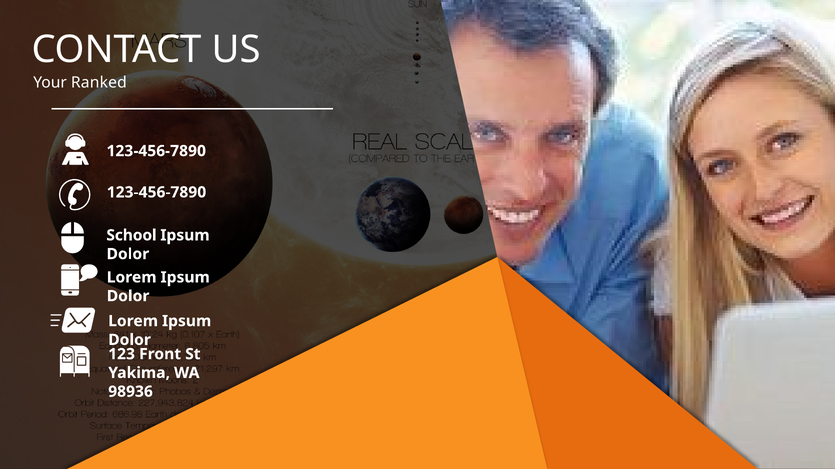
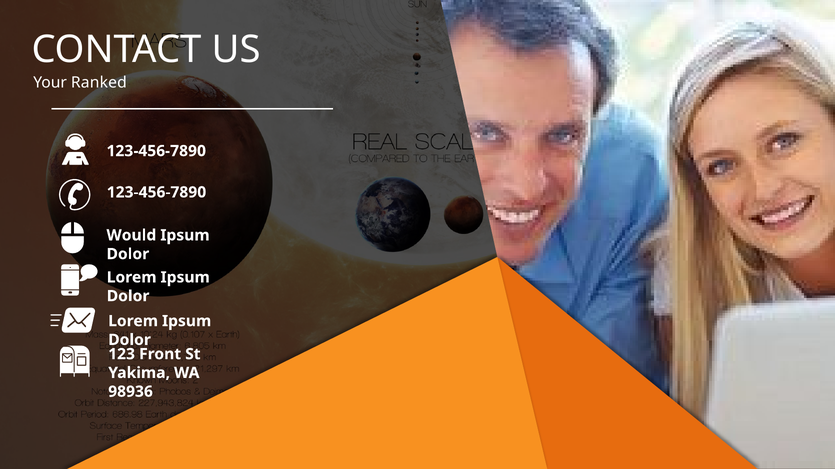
School: School -> Would (131, 236)
